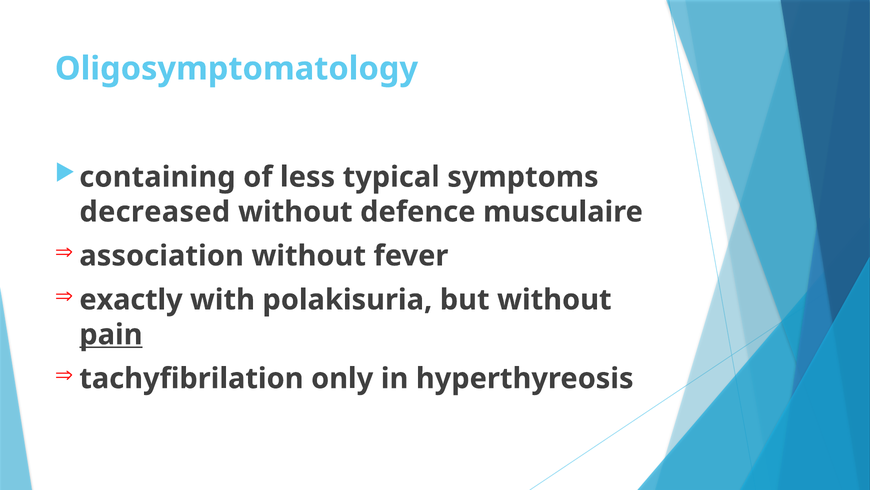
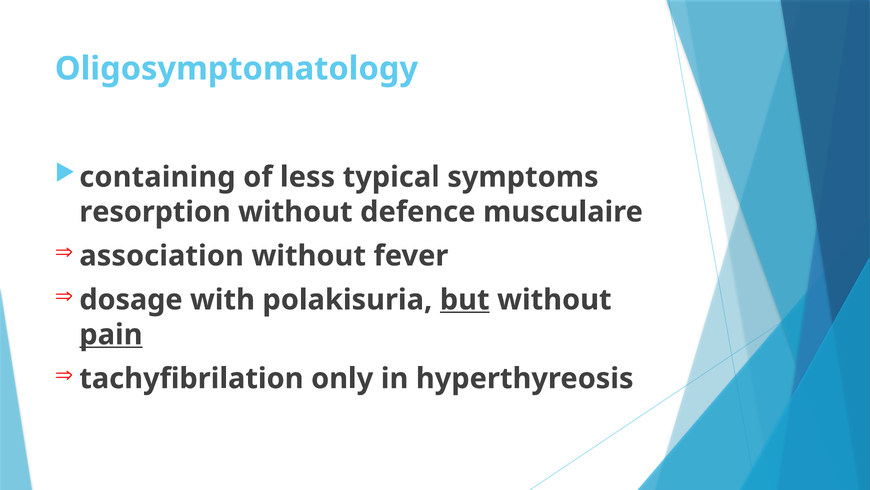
decreased: decreased -> resorption (155, 212)
exactly: exactly -> dosage (131, 299)
but underline: none -> present (465, 299)
